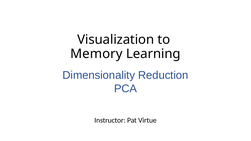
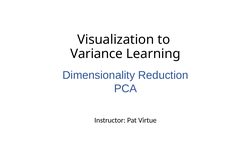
Memory: Memory -> Variance (97, 54)
